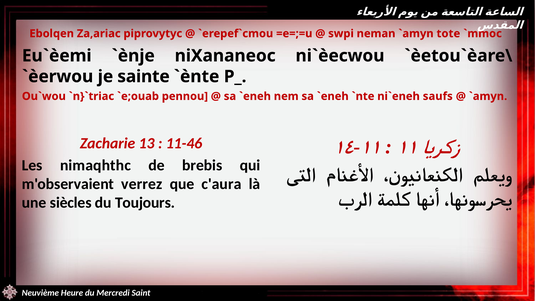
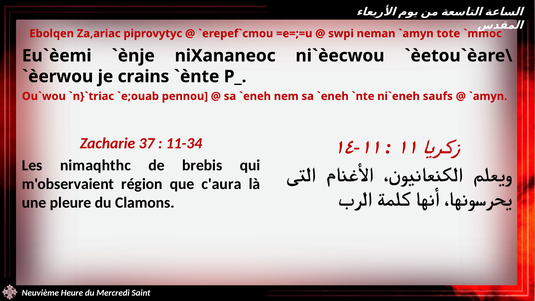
sainte: sainte -> crains (143, 76)
13: 13 -> 37 (147, 143)
11-46: 11-46 -> 11-34 (184, 143)
verrez: verrez -> région (142, 184)
siècles: siècles -> pleure (71, 203)
Toujours: Toujours -> Clamons (145, 203)
